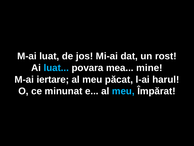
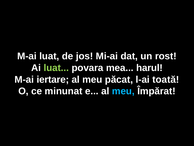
luat colour: light blue -> light green (56, 68)
mine: mine -> harul (149, 68)
harul: harul -> toată (166, 79)
